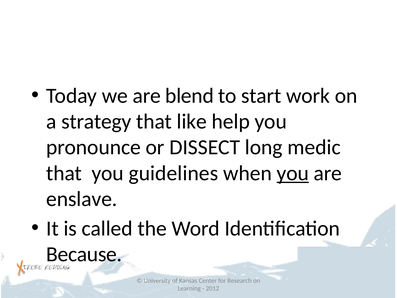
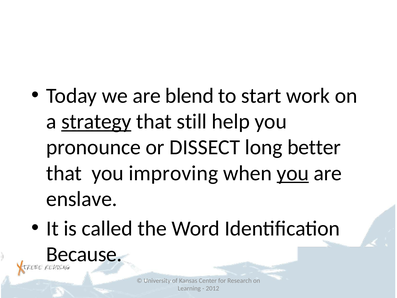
strategy underline: none -> present (96, 121)
like: like -> still (192, 121)
medic: medic -> better (314, 147)
guidelines: guidelines -> improving (173, 173)
